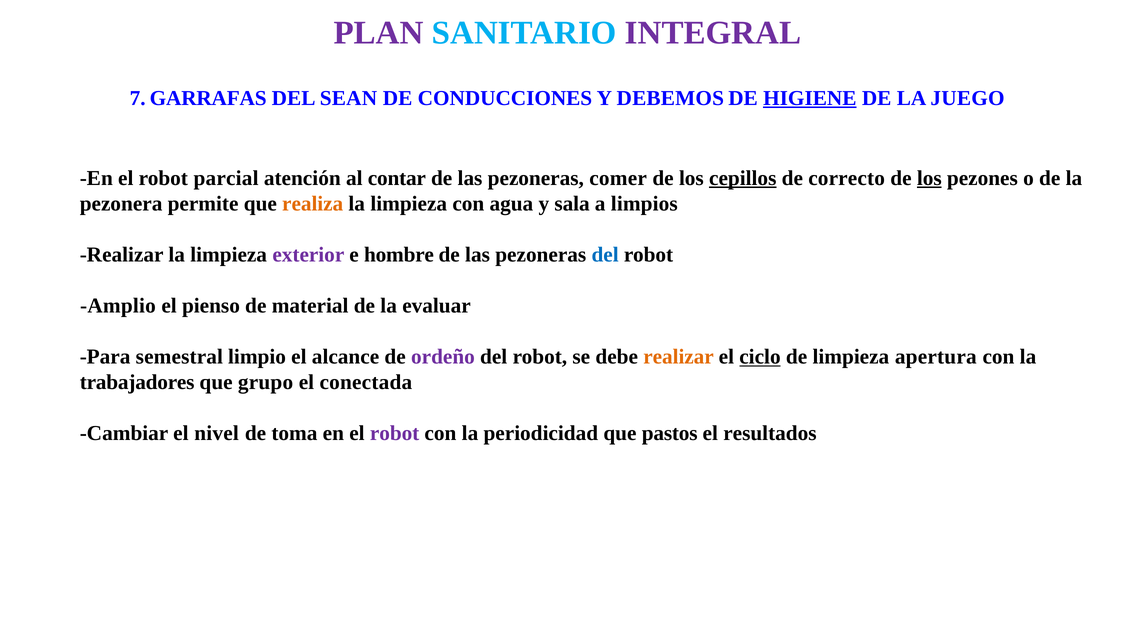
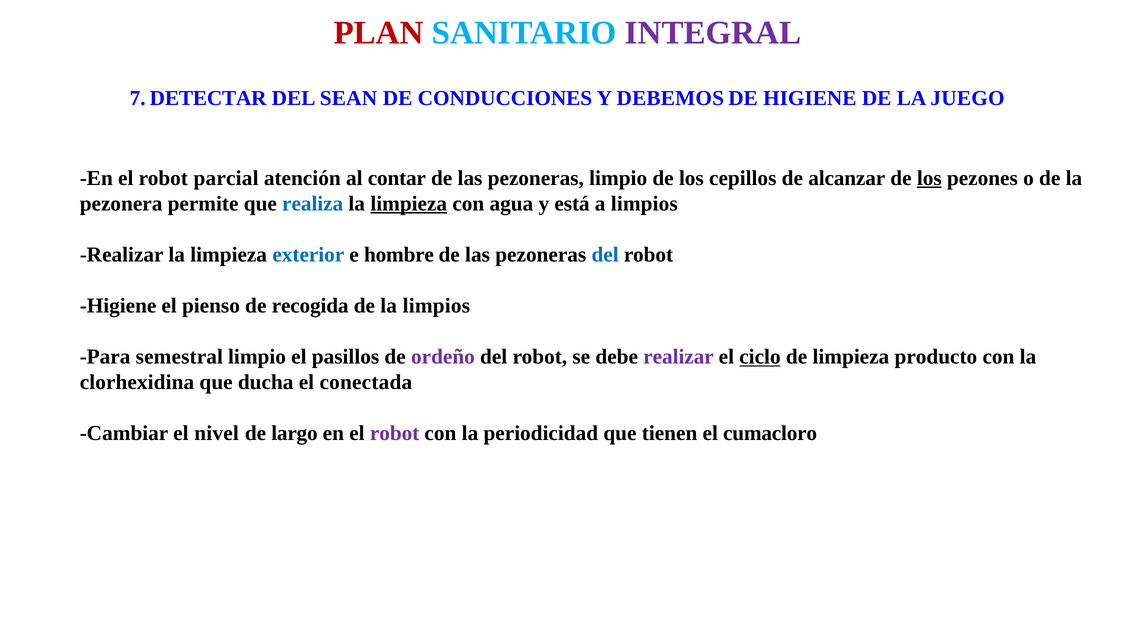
PLAN colour: purple -> red (379, 33)
GARRAFAS: GARRAFAS -> DETECTAR (208, 98)
HIGIENE underline: present -> none (810, 98)
pezoneras comer: comer -> limpio (618, 178)
cepillos underline: present -> none (743, 178)
correcto: correcto -> alcanzar (847, 178)
realiza colour: orange -> blue (313, 204)
limpieza underline: none -> present (409, 204)
sala: sala -> está (572, 204)
exterior colour: purple -> blue (308, 255)
Amplio: Amplio -> Higiene (118, 306)
material: material -> recogida (310, 306)
la evaluar: evaluar -> limpios (436, 306)
alcance: alcance -> pasillos (346, 357)
realizar colour: orange -> purple (679, 357)
apertura: apertura -> producto (936, 357)
trabajadores: trabajadores -> clorhexidina (137, 383)
grupo: grupo -> ducha (266, 383)
toma: toma -> largo (294, 434)
pastos: pastos -> tienen (670, 434)
resultados: resultados -> cumacloro (770, 434)
